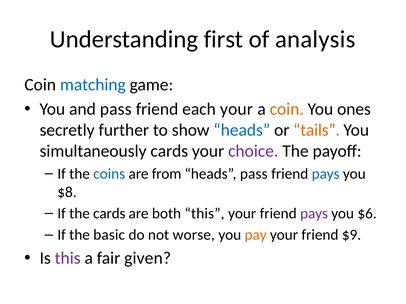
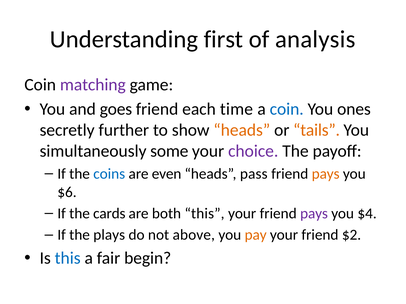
matching colour: blue -> purple (93, 85)
and pass: pass -> goes (116, 109)
each your: your -> time (236, 109)
coin colour: orange -> blue (287, 109)
heads colour: blue -> orange (242, 130)
simultaneously cards: cards -> some (169, 151)
from: from -> even (167, 174)
pays colour: blue -> orange (326, 174)
$8: $8 -> $6 (67, 192)
$6: $6 -> $4 (367, 214)
basic: basic -> plays (109, 235)
worse: worse -> above (194, 235)
$9: $9 -> $2 (352, 235)
this colour: purple -> blue (68, 259)
given: given -> begin (148, 259)
